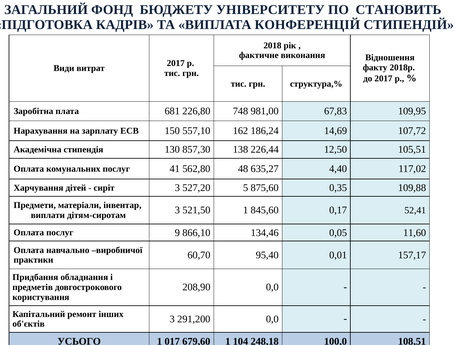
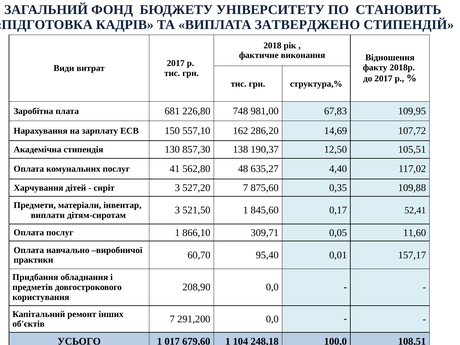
КОНФЕРЕНЦІЙ: КОНФЕРЕНЦІЙ -> ЗАТВЕРДЖЕНО (307, 25)
186,24: 186,24 -> 286,20 (265, 131)
226,44: 226,44 -> 190,37 (265, 150)
527,20 5: 5 -> 7 (246, 188)
послуг 9: 9 -> 1 (177, 233)
134,46: 134,46 -> 309,71 (265, 233)
об'єктів 3: 3 -> 7 (172, 319)
